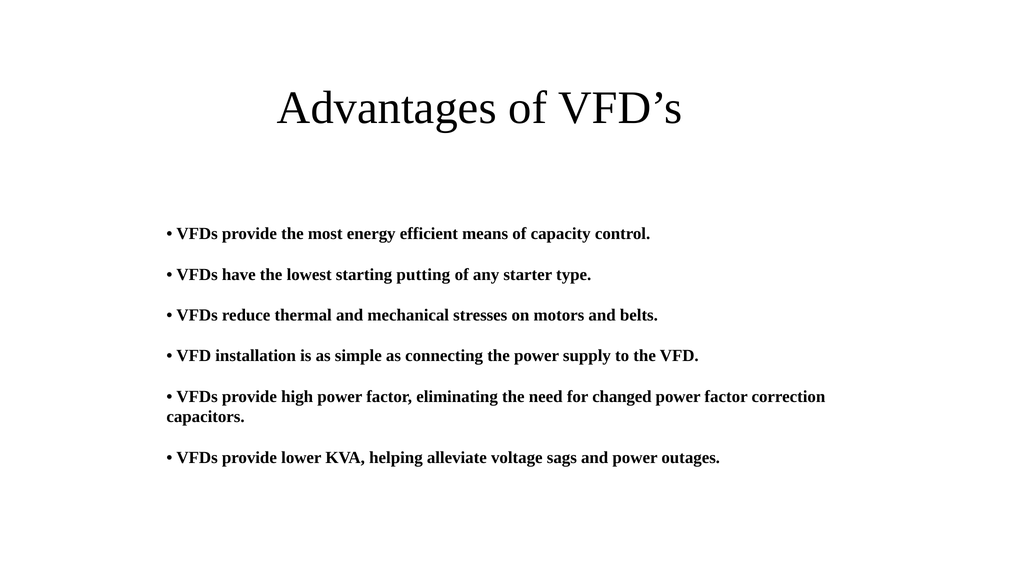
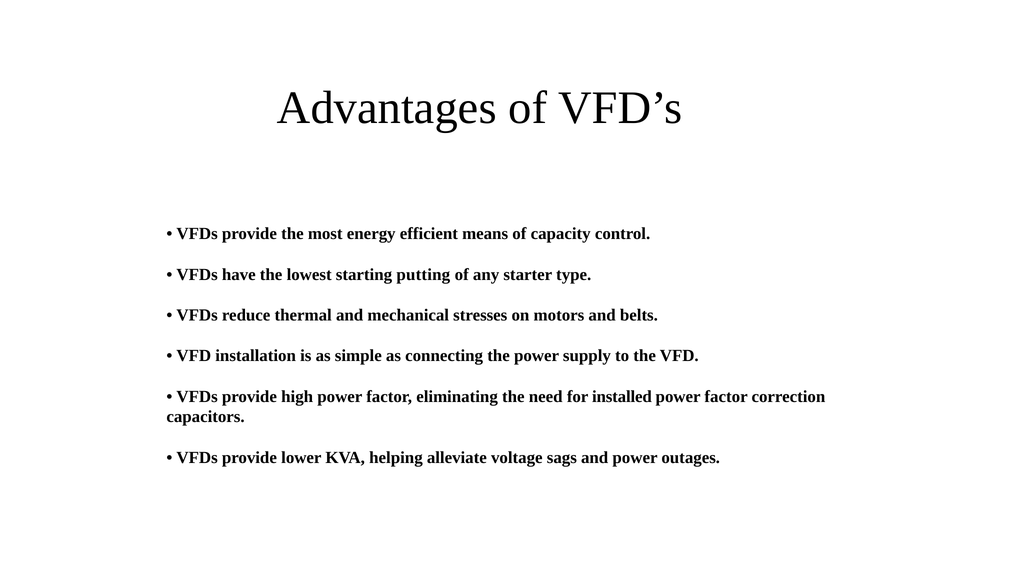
changed: changed -> installed (622, 397)
